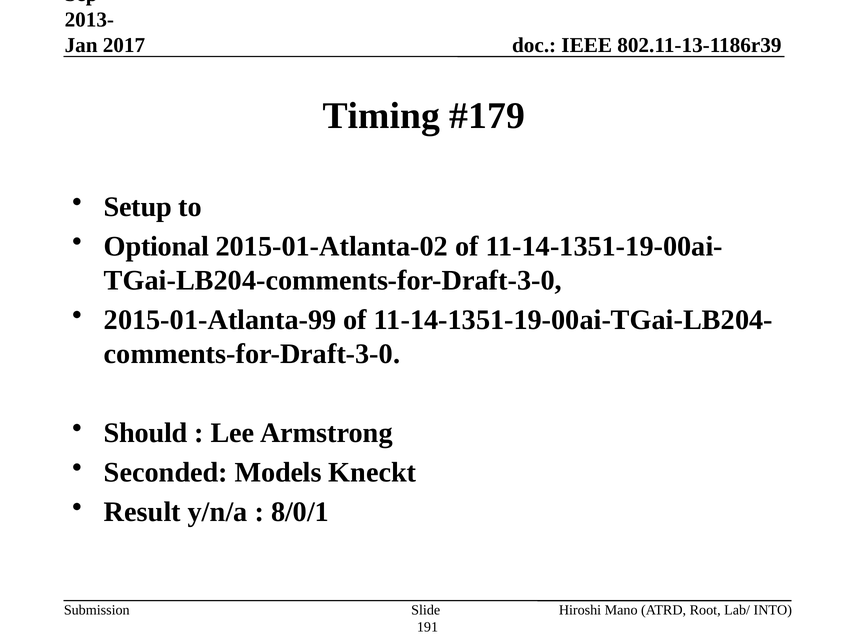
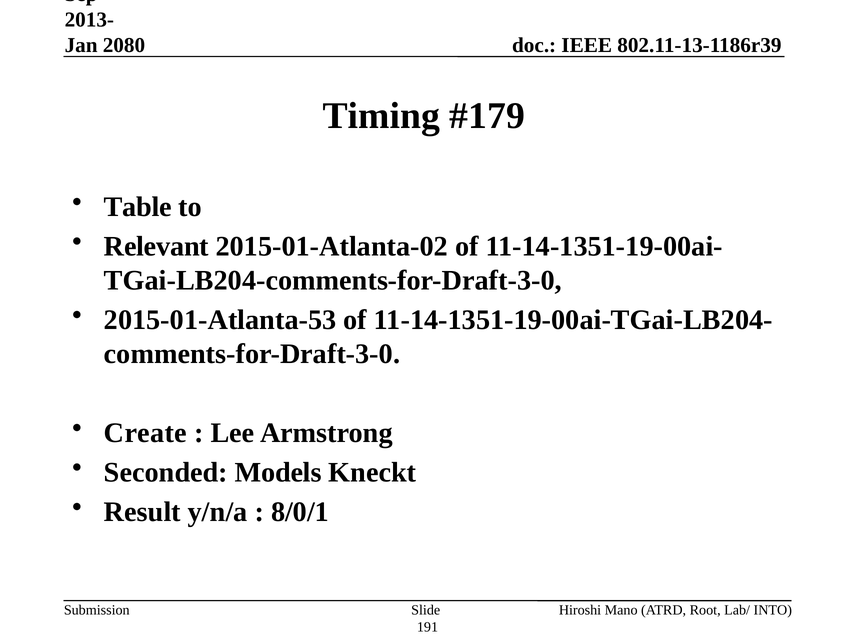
2017: 2017 -> 2080 (124, 45)
Setup: Setup -> Table (138, 207)
Optional: Optional -> Relevant (156, 247)
2015-01-Atlanta-99: 2015-01-Atlanta-99 -> 2015-01-Atlanta-53 (220, 320)
Should: Should -> Create (145, 433)
